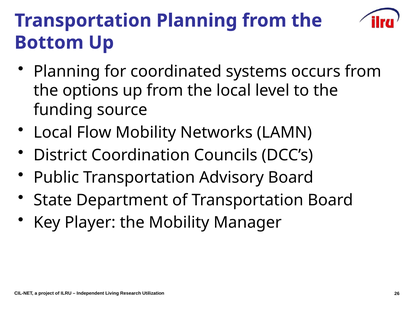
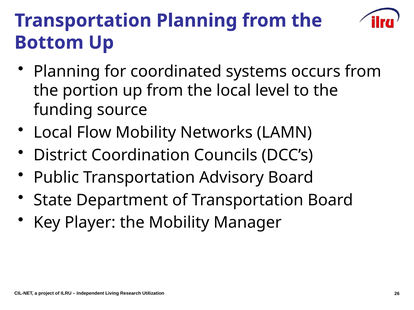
options: options -> portion (90, 91)
